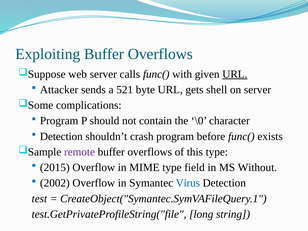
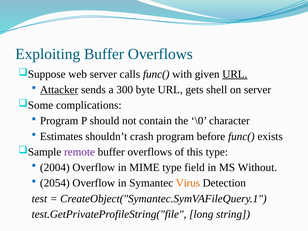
Attacker underline: none -> present (59, 90)
521: 521 -> 300 (125, 90)
Detection: Detection -> Estimates (61, 136)
2015: 2015 -> 2004 (55, 168)
2002: 2002 -> 2054 (55, 183)
Virus colour: blue -> orange (188, 183)
